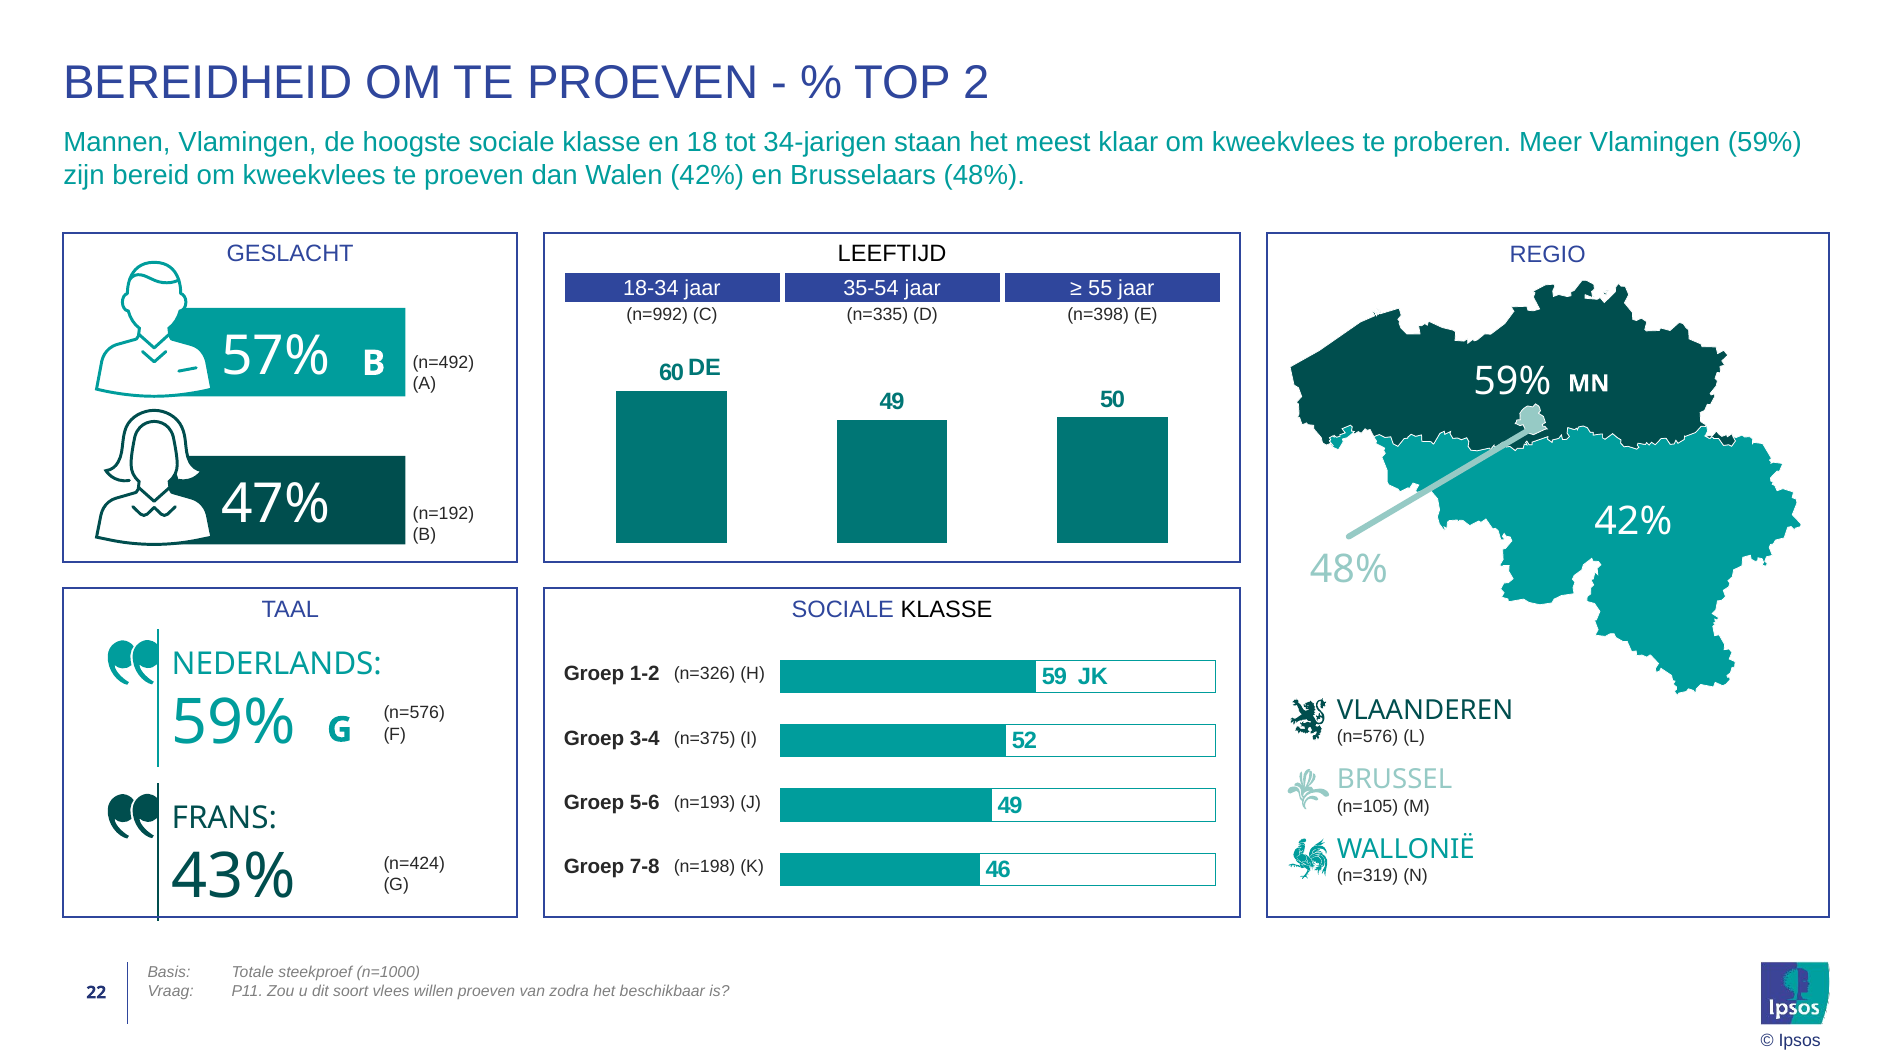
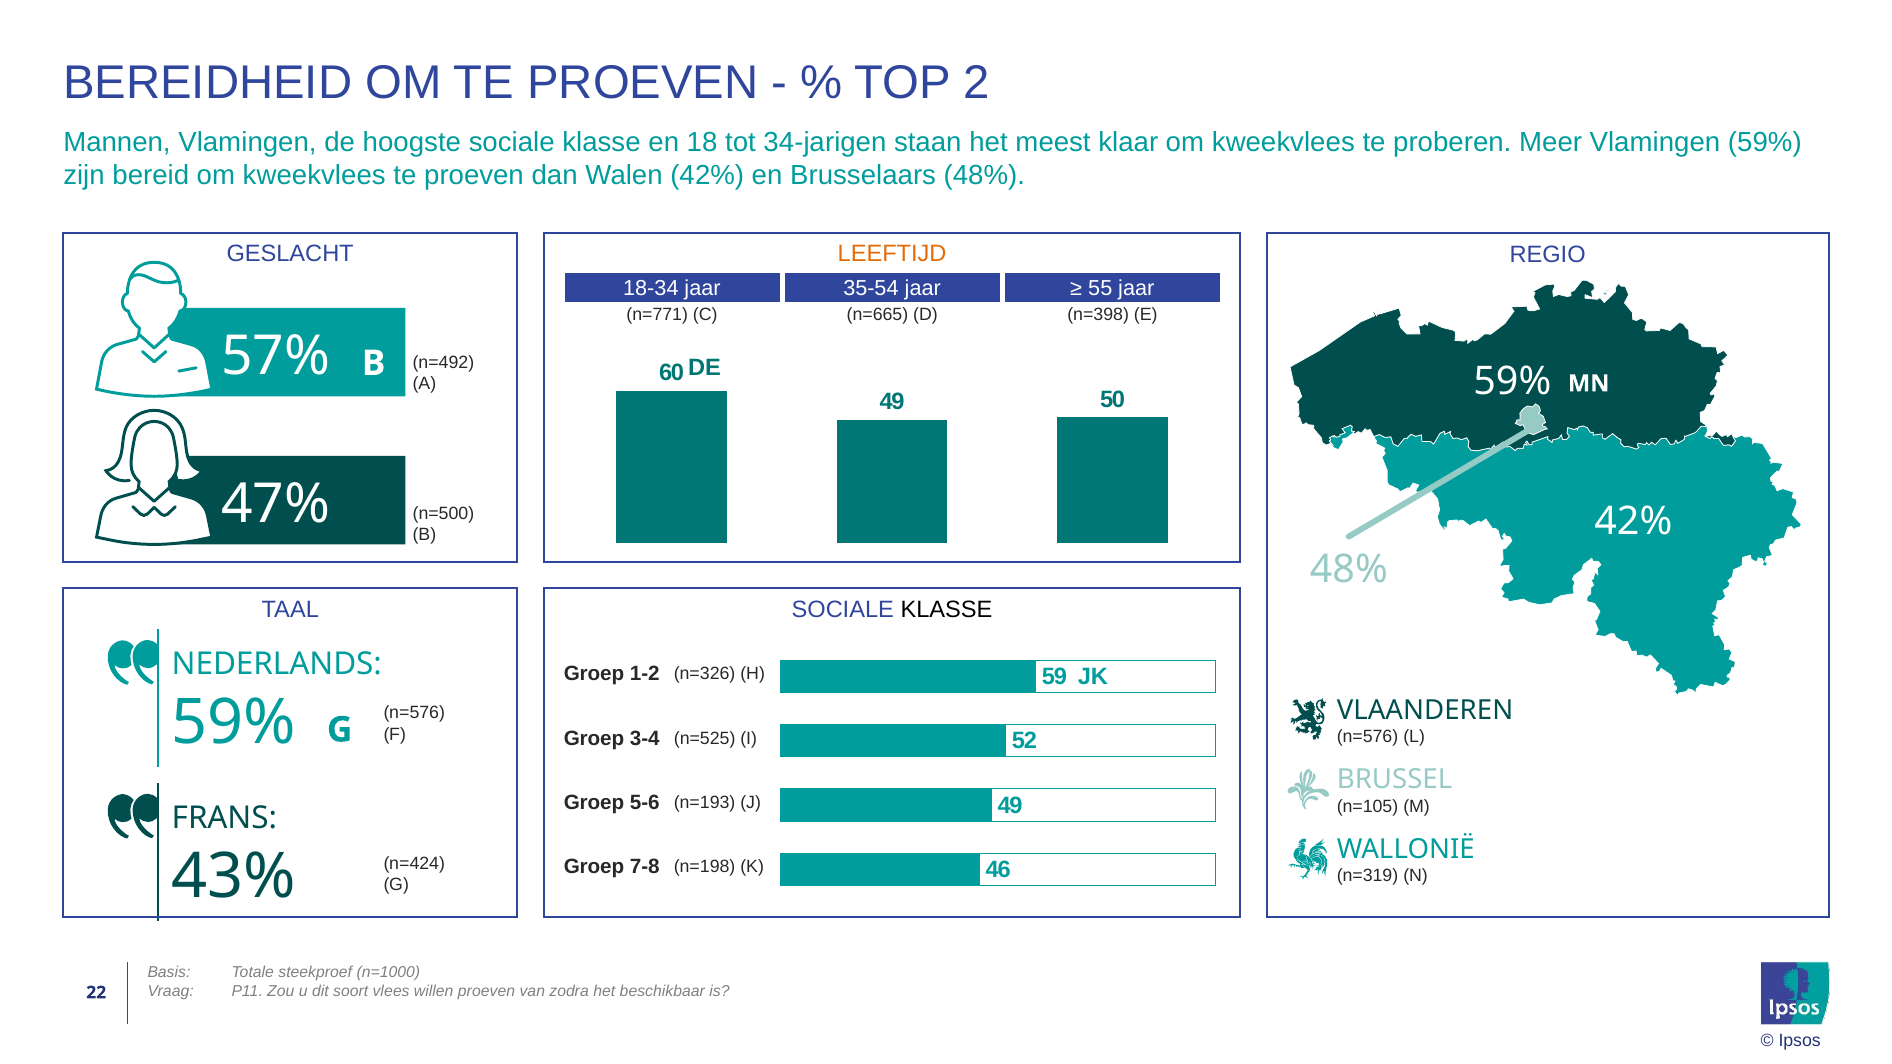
LEEFTIJD colour: black -> orange (892, 254)
n=992: n=992 -> n=771 (657, 315)
n=335: n=335 -> n=665 (877, 315)
n=192: n=192 -> n=500 (443, 513)
n=375: n=375 -> n=525 (705, 738)
